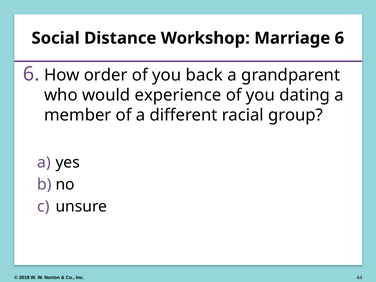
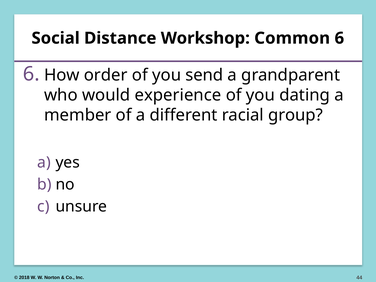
Marriage: Marriage -> Common (292, 38)
back: back -> send (204, 75)
